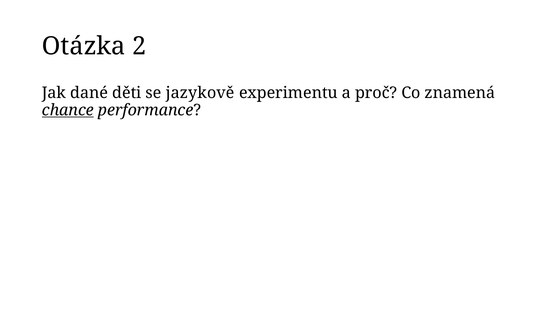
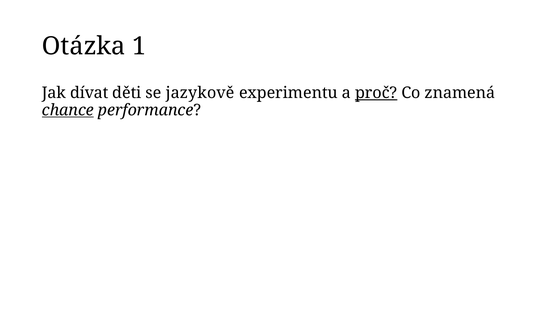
2: 2 -> 1 (139, 46)
dané: dané -> dívat (89, 93)
proč underline: none -> present (376, 93)
